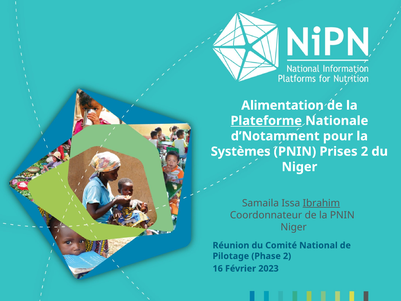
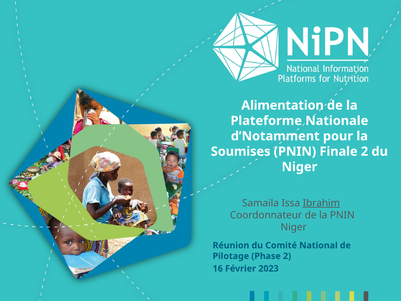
Plateforme underline: present -> none (266, 121)
Systèmes: Systèmes -> Soumises (241, 151)
Prises: Prises -> Finale (339, 151)
